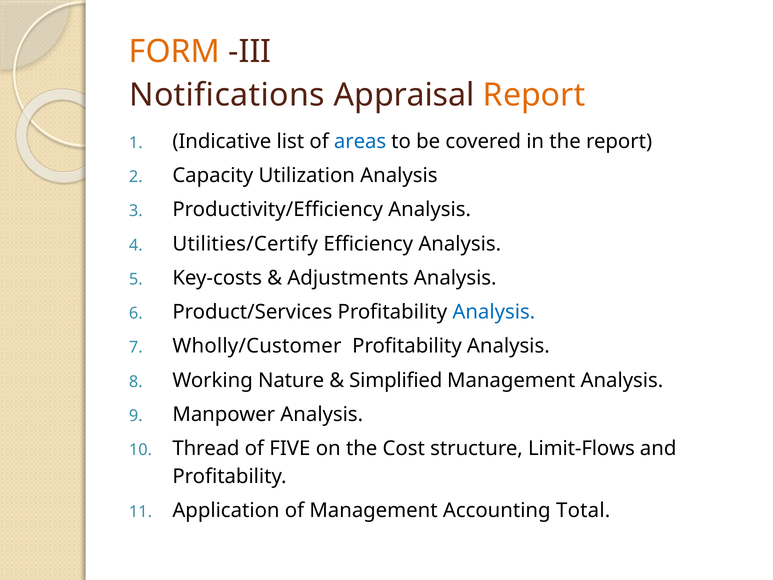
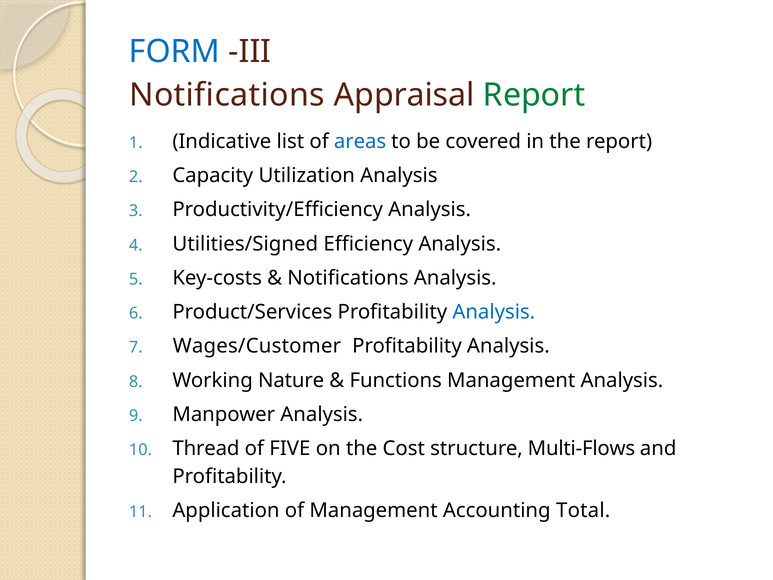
FORM colour: orange -> blue (174, 51)
Report colour: orange -> green (534, 95)
Utilities/Certify: Utilities/Certify -> Utilities/Signed (245, 244)
Adjustments: Adjustments -> Notifications (348, 278)
Wholly/Customer: Wholly/Customer -> Wages/Customer (257, 346)
Simplified: Simplified -> Functions (396, 380)
Limit-Flows: Limit-Flows -> Multi-Flows (581, 449)
